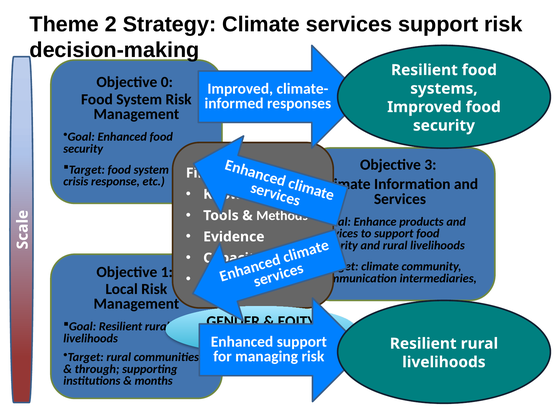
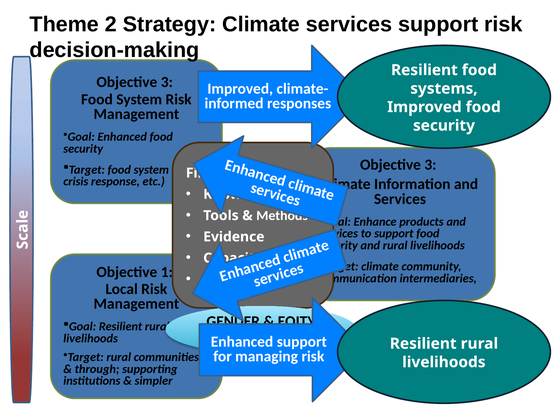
0: 0 -> 3 (167, 82)
months: months -> simpler (154, 381)
